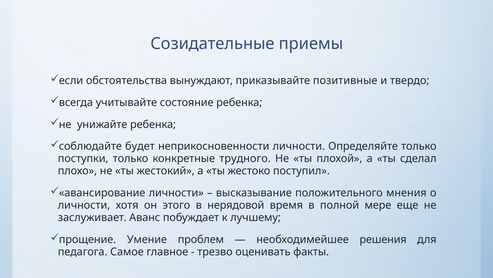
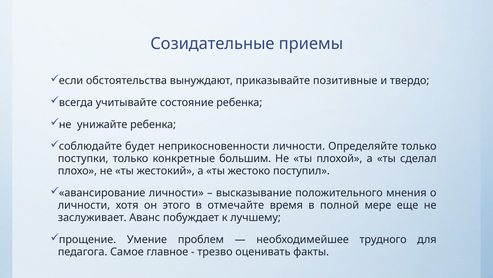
трудного: трудного -> большим (245, 158)
нерядовой: нерядовой -> отмечайте (236, 205)
решения: решения -> трудного (383, 239)
